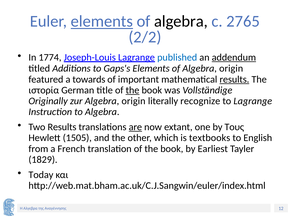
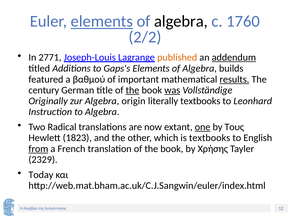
2765: 2765 -> 1760 (243, 21)
1774: 1774 -> 2771 (50, 58)
published colour: blue -> orange (177, 58)
of Algebra origin: origin -> builds (231, 69)
towards: towards -> βαθμού (89, 79)
ιστορία: ιστορία -> century (44, 90)
was underline: none -> present (172, 90)
literally recognize: recognize -> textbooks (200, 101)
to Lagrange: Lagrange -> Leonhard (253, 101)
Two Results: Results -> Radical (62, 127)
are underline: present -> none (135, 127)
one underline: none -> present (203, 127)
1505: 1505 -> 1823 (77, 138)
from underline: none -> present (38, 149)
Earliest: Earliest -> Χρήσης (213, 149)
1829: 1829 -> 2329 (43, 160)
